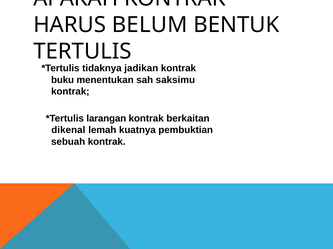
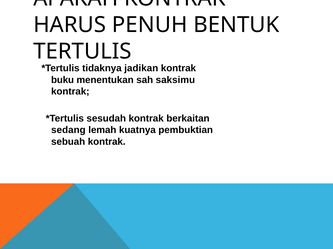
BELUM: BELUM -> PENUH (150, 25)
larangan: larangan -> sesudah (106, 119)
dikenal: dikenal -> sedang (68, 130)
